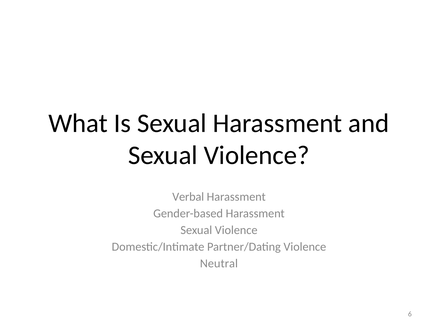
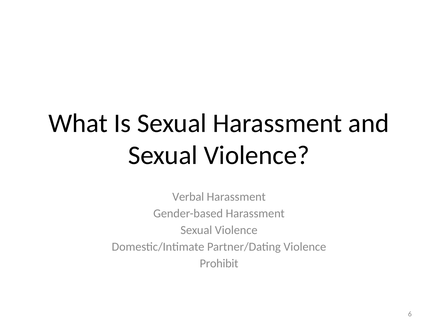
Neutral: Neutral -> Prohibit (219, 263)
